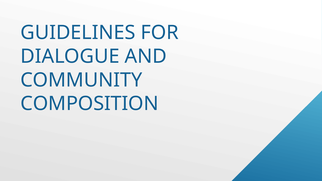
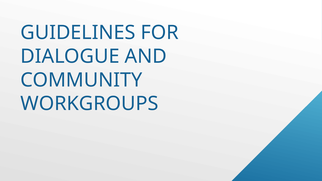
COMPOSITION: COMPOSITION -> WORKGROUPS (89, 104)
